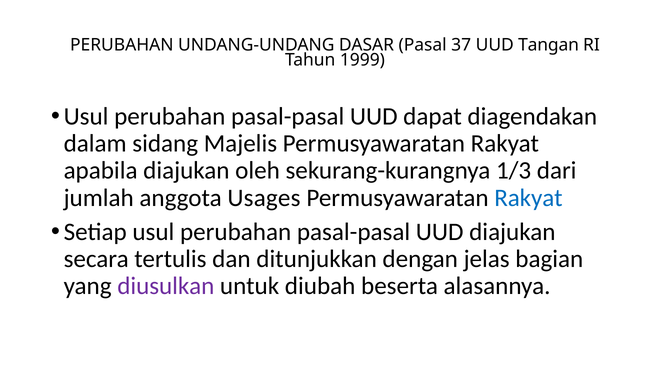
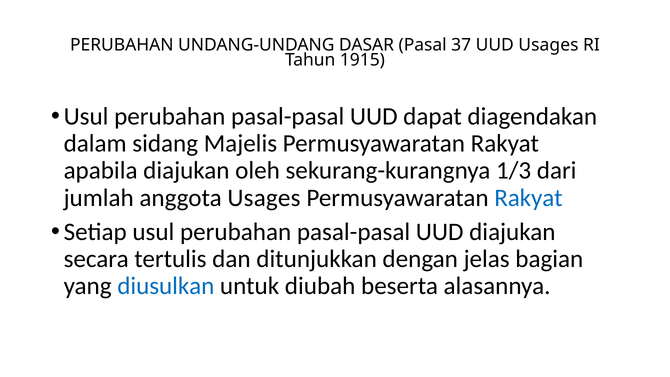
UUD Tangan: Tangan -> Usages (548, 45)
1999: 1999 -> 1915 (362, 60)
diusulkan colour: purple -> blue (166, 286)
